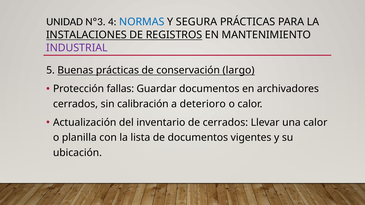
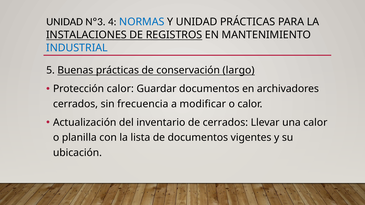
Y SEGURA: SEGURA -> UNIDAD (197, 22)
INDUSTRIAL colour: purple -> blue (77, 48)
Protección fallas: fallas -> calor (120, 89)
calibración: calibración -> frecuencia (143, 104)
deterioro: deterioro -> modificar (203, 104)
